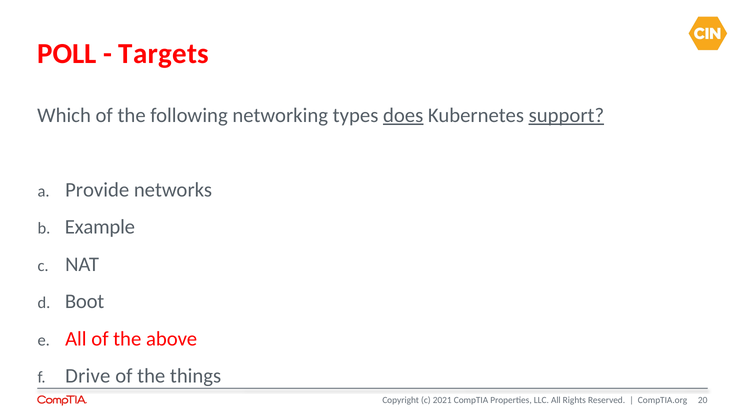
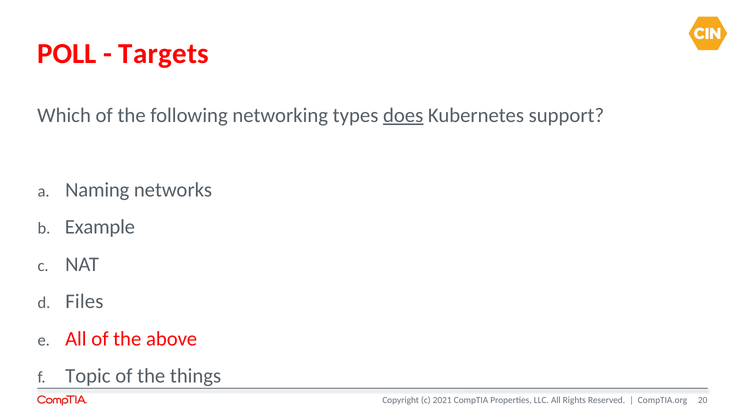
support underline: present -> none (566, 115)
Provide: Provide -> Naming (97, 190)
Boot: Boot -> Files (84, 302)
Drive: Drive -> Topic (88, 376)
